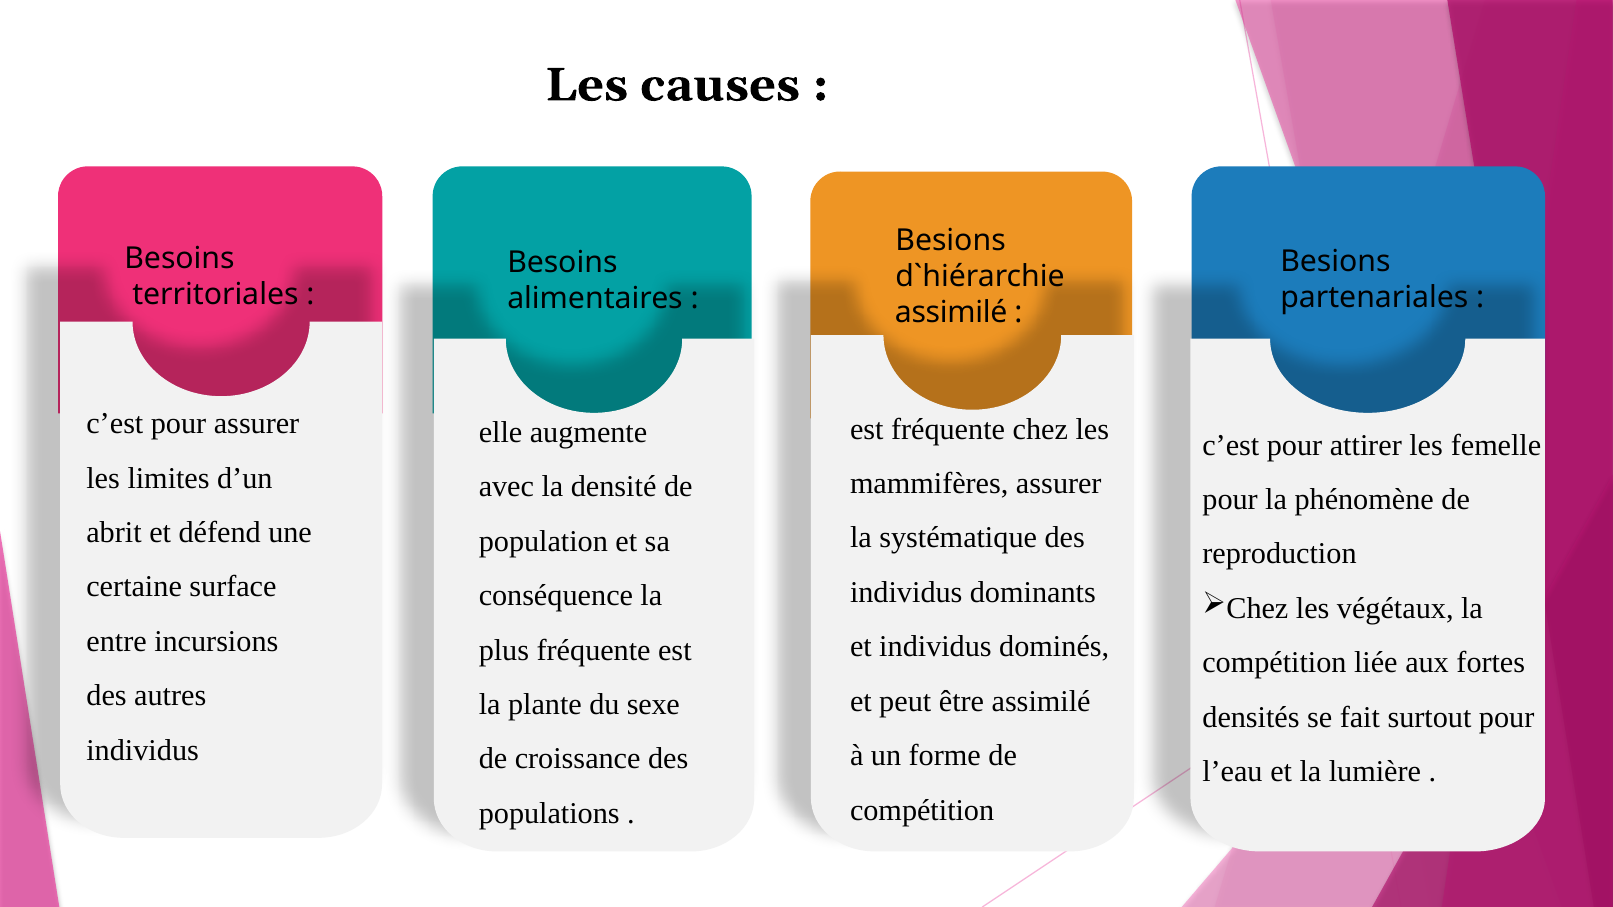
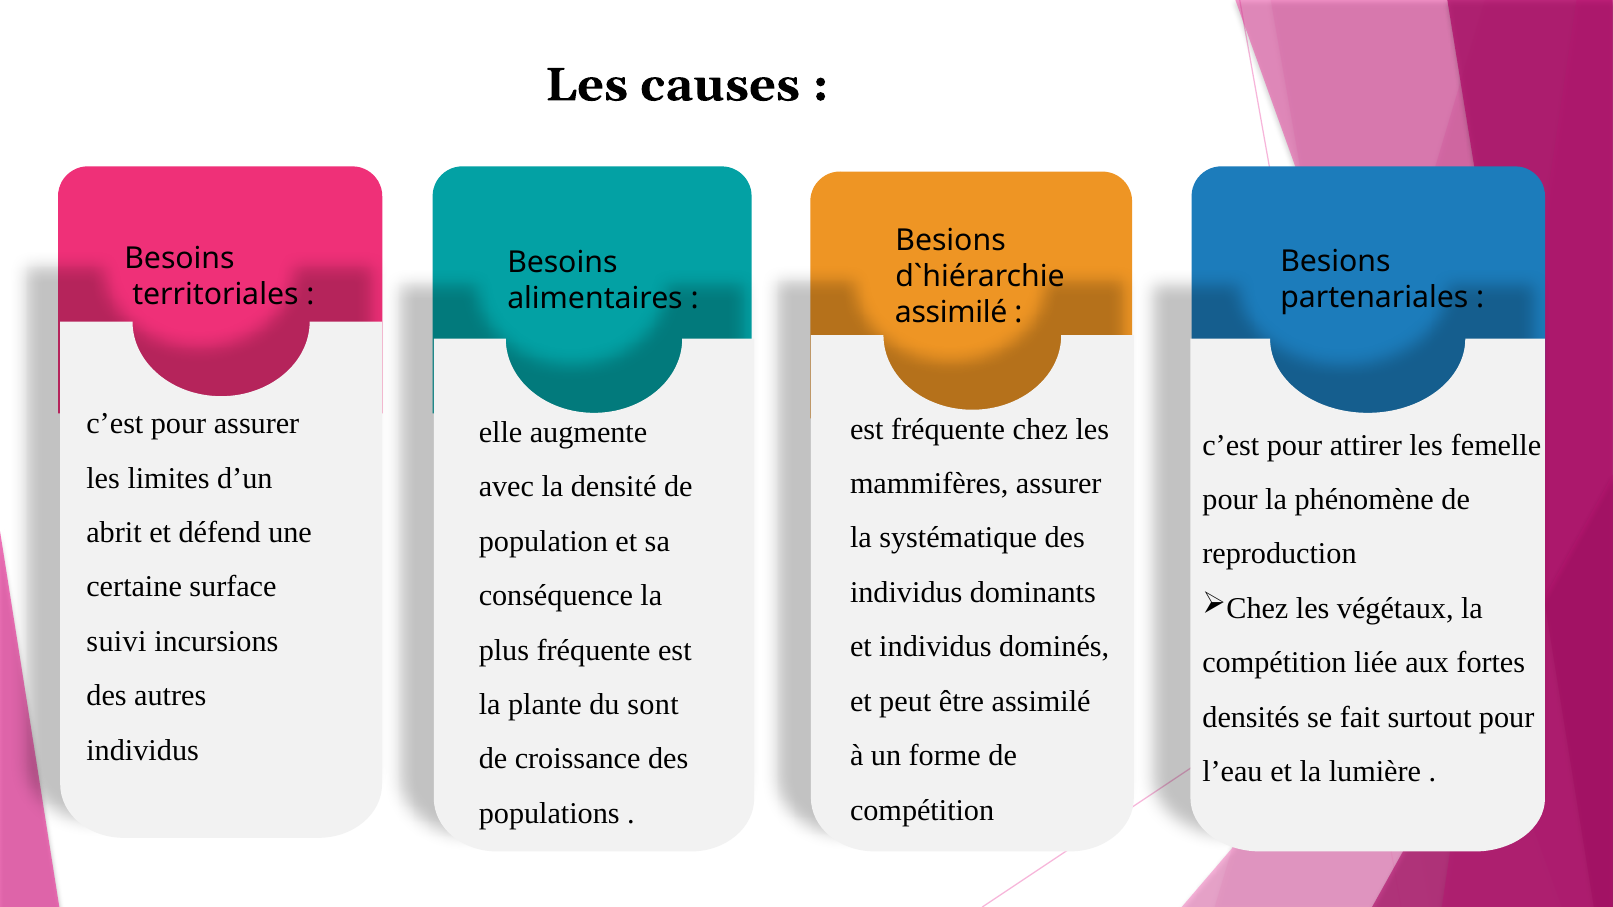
entre: entre -> suivi (116, 642)
sexe: sexe -> sont (653, 705)
